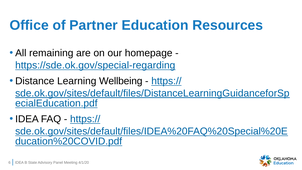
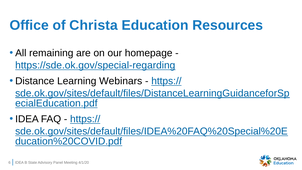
Partner: Partner -> Christa (94, 25)
Wellbeing: Wellbeing -> Webinars (121, 81)
